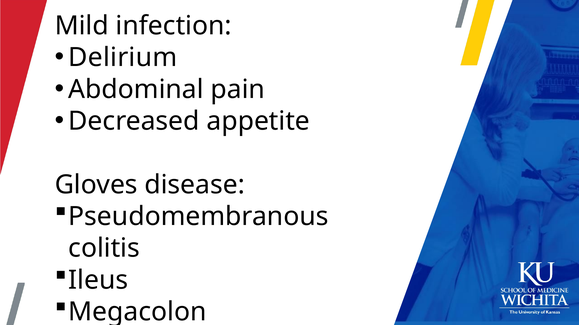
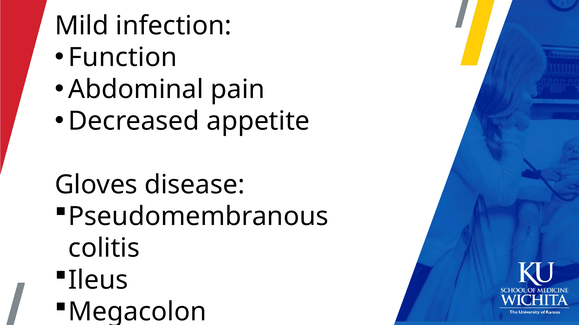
Delirium: Delirium -> Function (123, 58)
